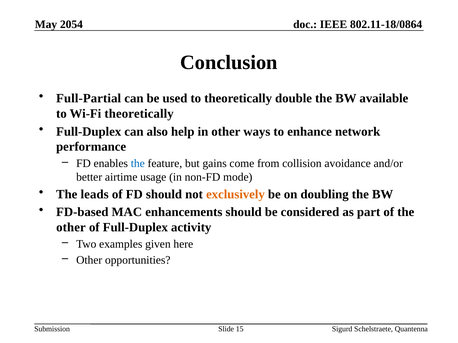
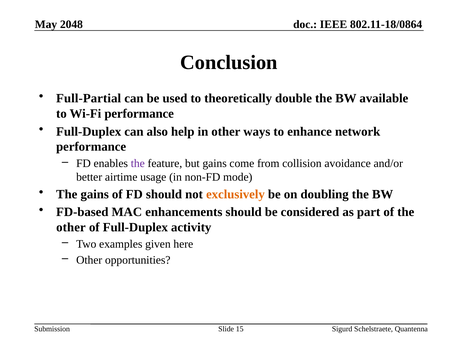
2054: 2054 -> 2048 (71, 24)
Wi-Fi theoretically: theoretically -> performance (139, 114)
the colour: blue -> purple (138, 164)
The leads: leads -> gains (95, 195)
